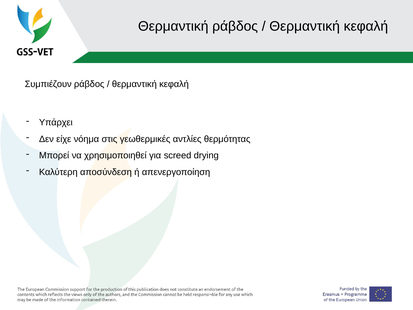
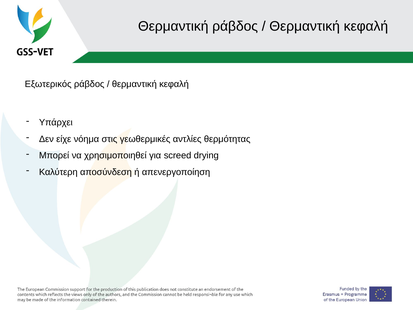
Συμπιέζουν: Συμπιέζουν -> Εξωτερικός (48, 84)
